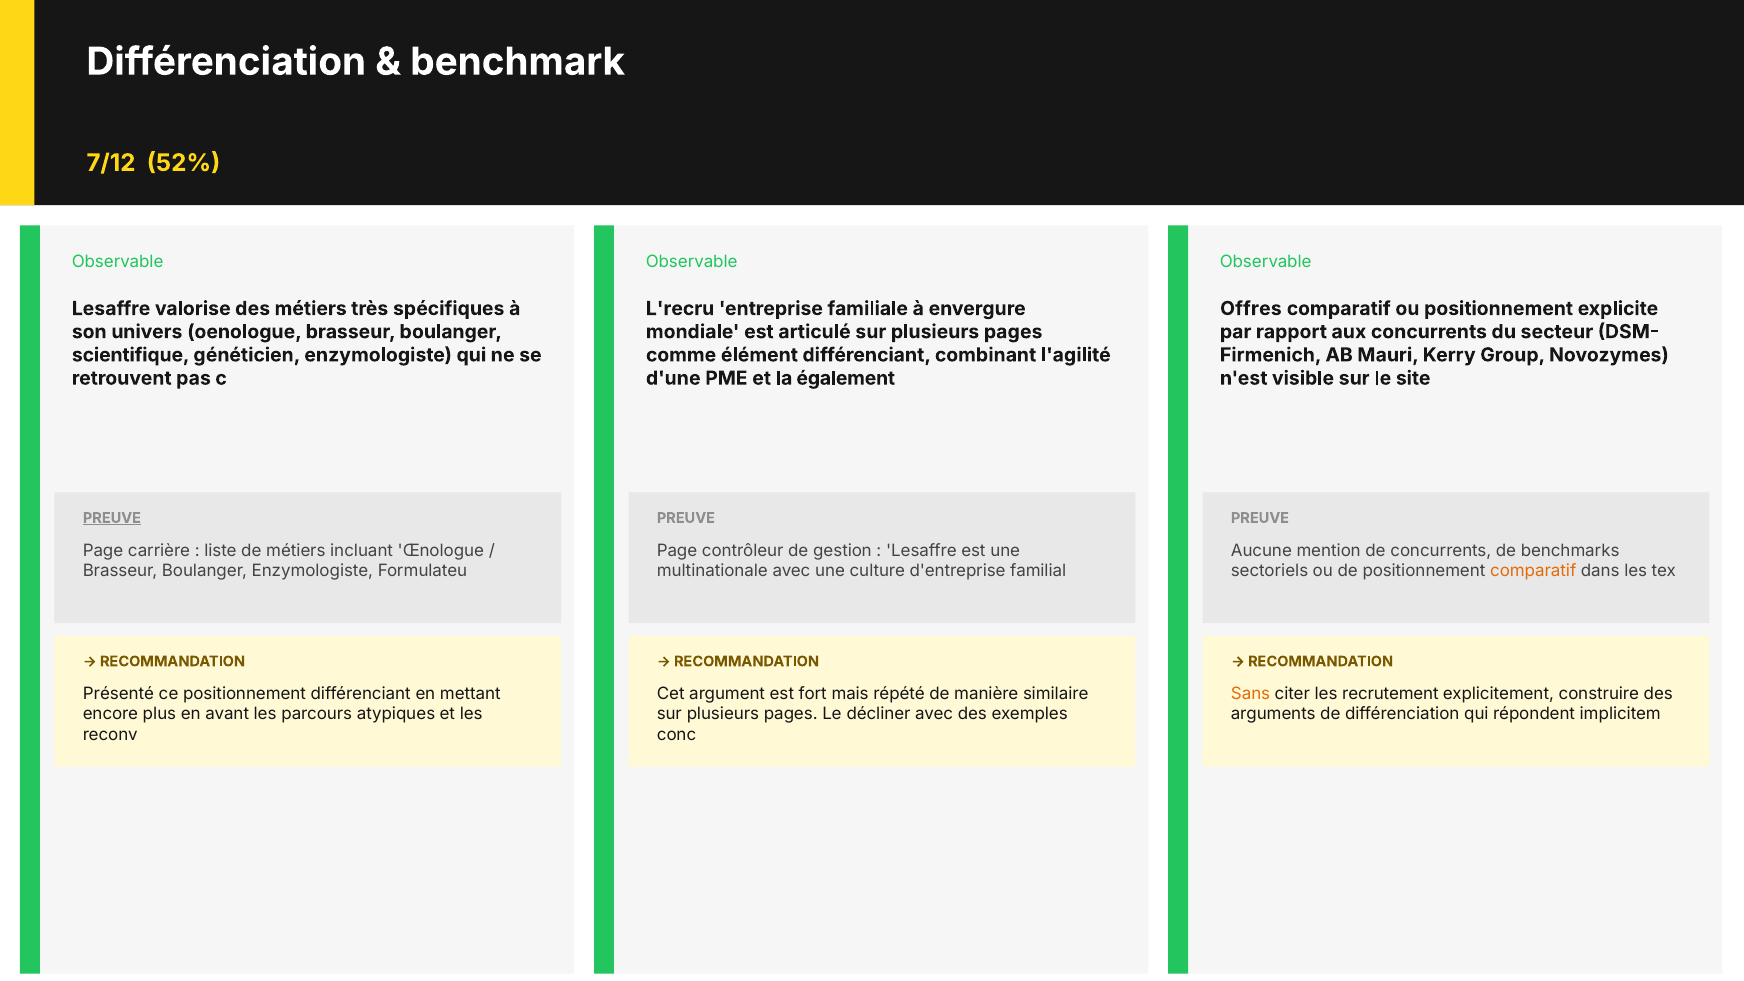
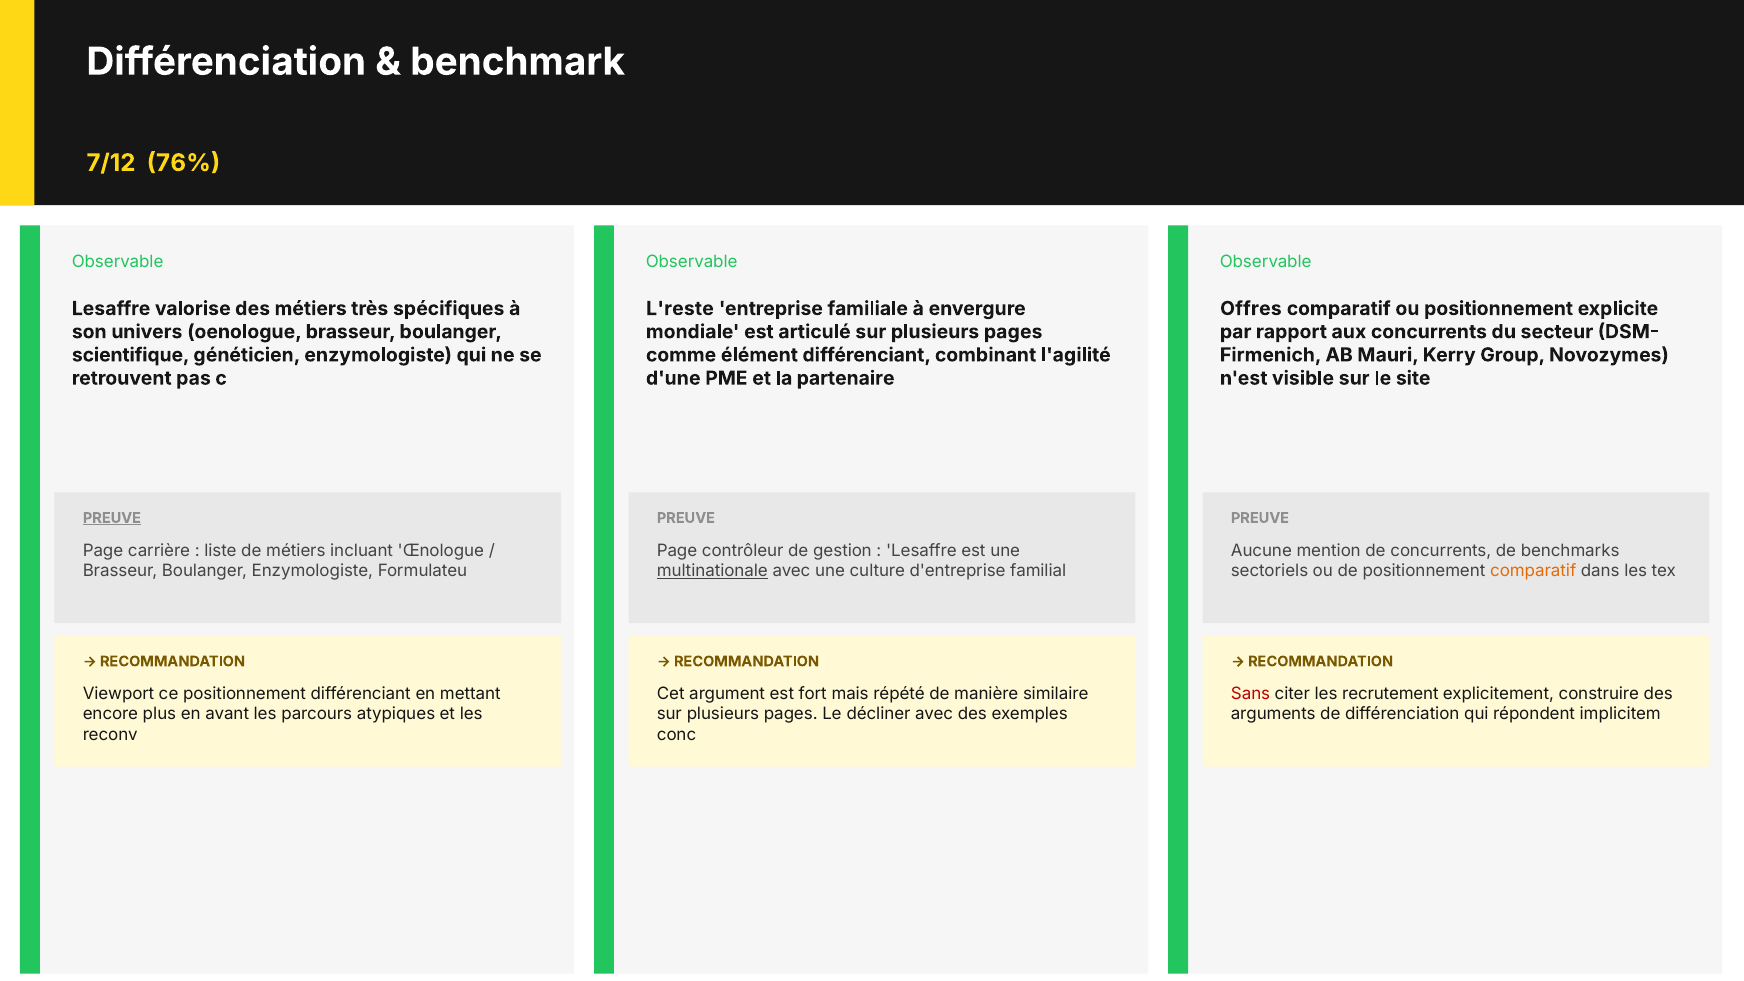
52%: 52% -> 76% (183, 163)
L'recru: L'recru -> L'reste (680, 309)
également: également -> partenaire (846, 378)
multinationale underline: none -> present (712, 571)
Présenté: Présenté -> Viewport (119, 694)
Sans colour: orange -> red (1251, 694)
